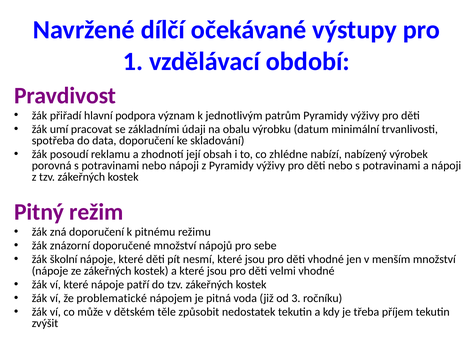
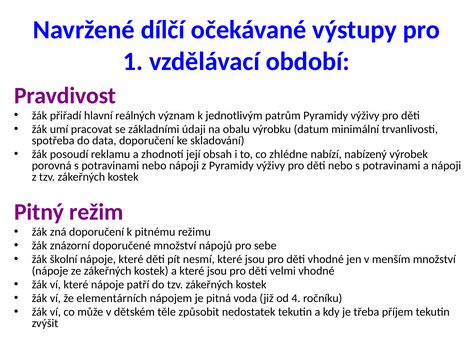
podpora: podpora -> reálných (135, 115)
problematické: problematické -> elementárních (112, 298)
3: 3 -> 4 (296, 298)
